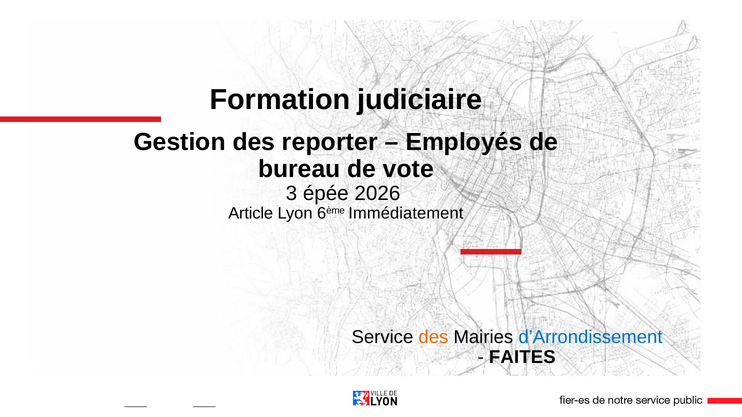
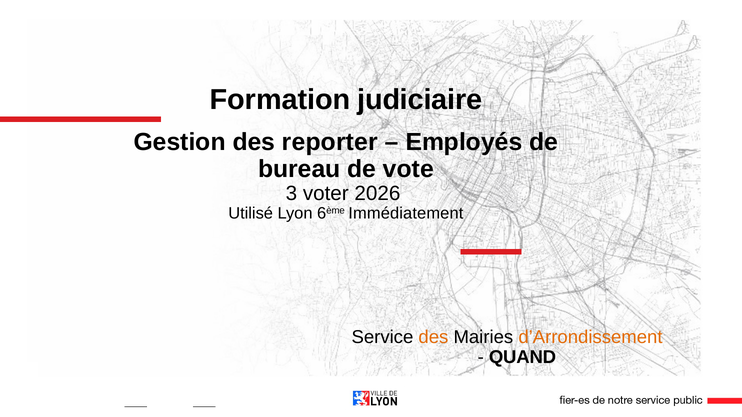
épée: épée -> voter (326, 194)
Article: Article -> Utilisé (251, 214)
d’Arrondissement colour: blue -> orange (590, 337)
FAITES: FAITES -> QUAND (523, 357)
